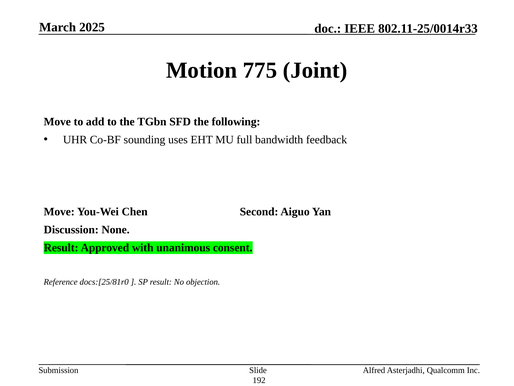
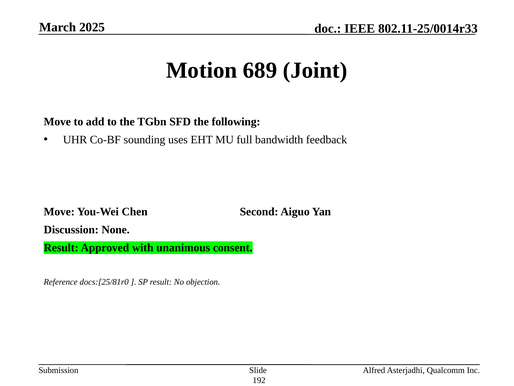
775: 775 -> 689 (260, 70)
